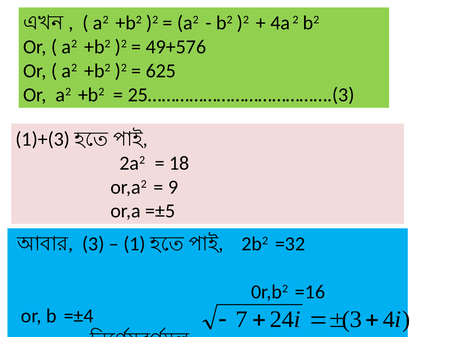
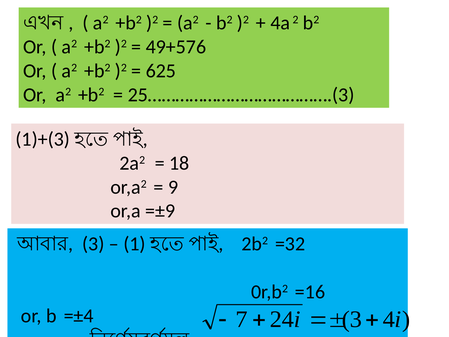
=±5: =±5 -> =±9 (160, 211)
